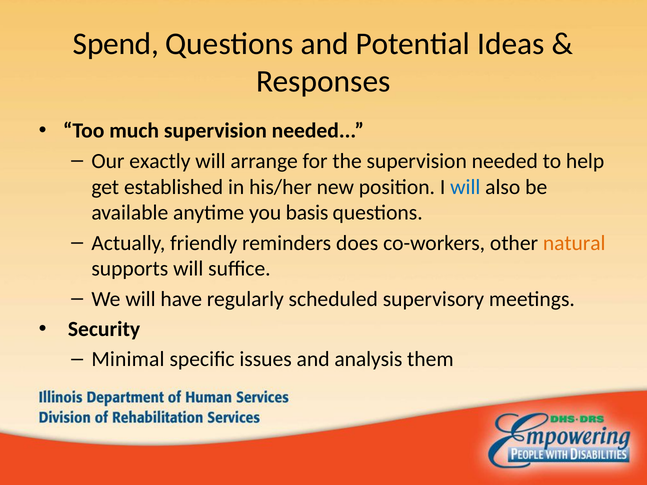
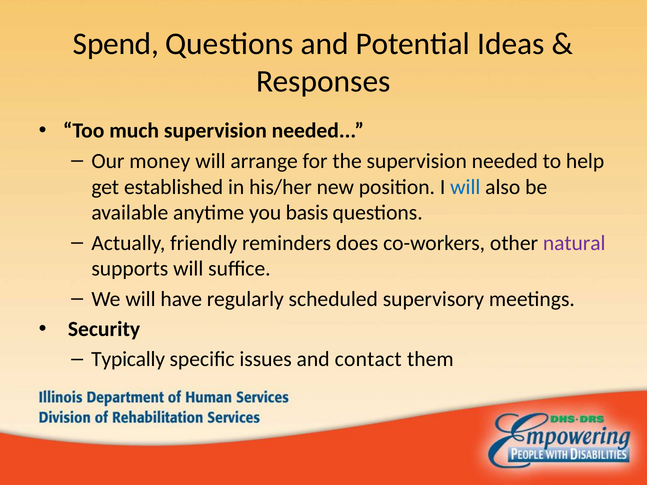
exactly: exactly -> money (160, 161)
natural colour: orange -> purple (574, 243)
Minimal: Minimal -> Typically (128, 359)
analysis: analysis -> contact (368, 359)
